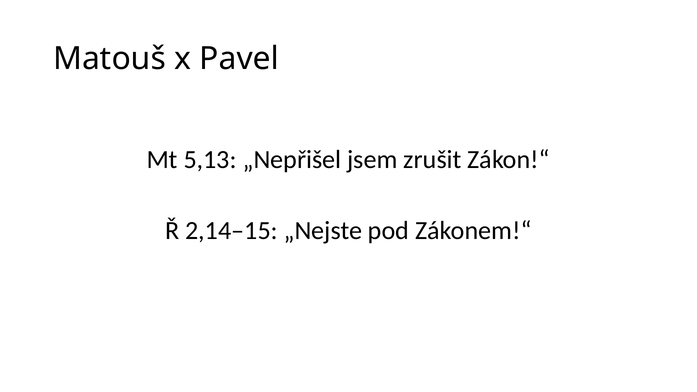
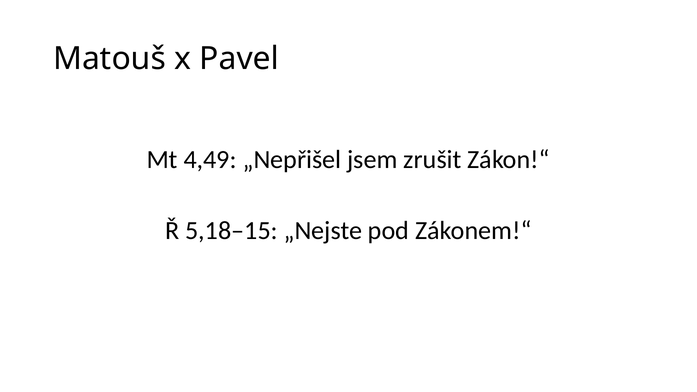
5,13: 5,13 -> 4,49 (210, 160)
2,14–15: 2,14–15 -> 5,18–15 (231, 231)
